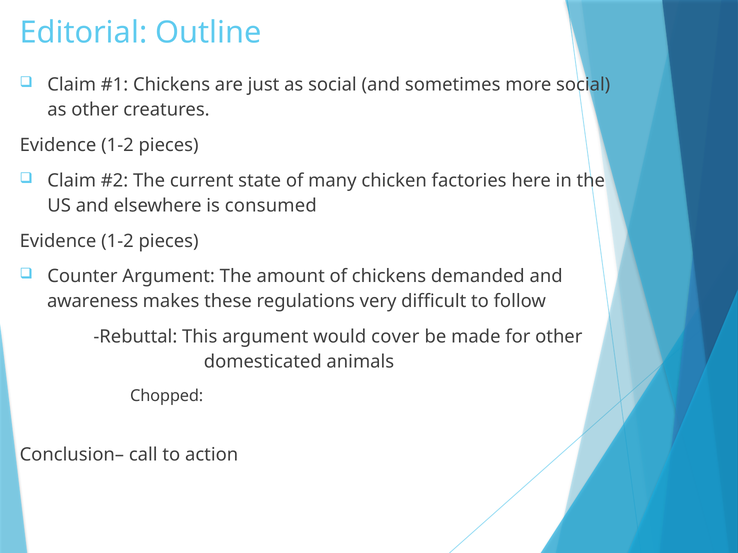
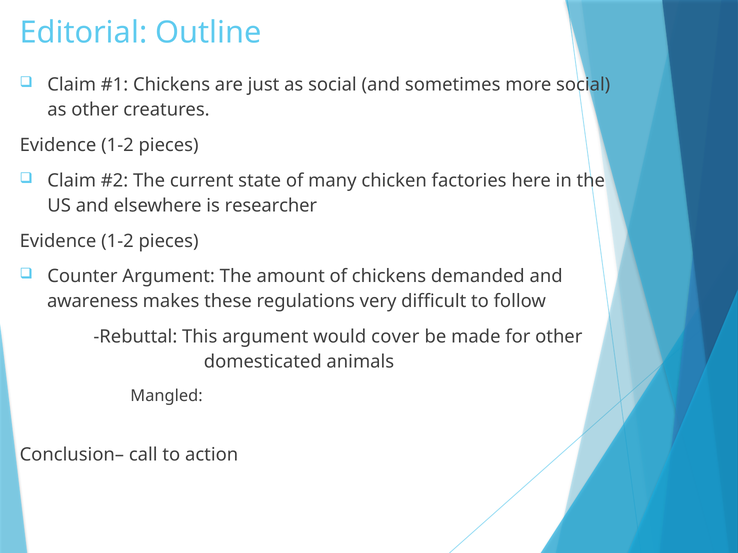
consumed: consumed -> researcher (271, 206)
Chopped: Chopped -> Mangled (167, 396)
